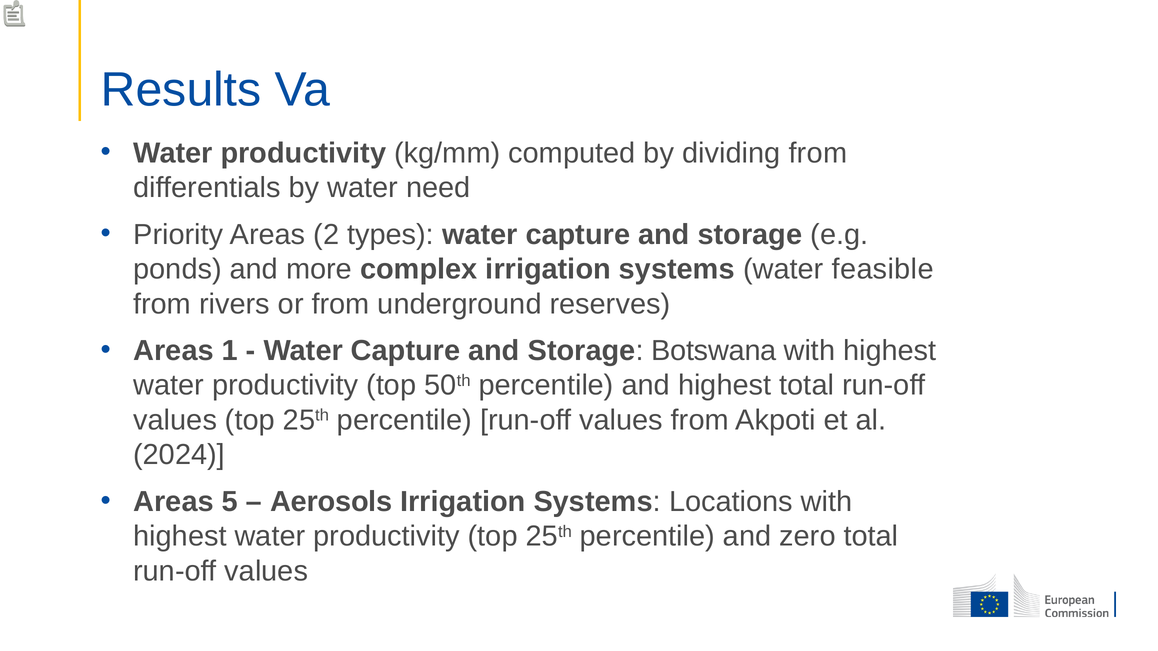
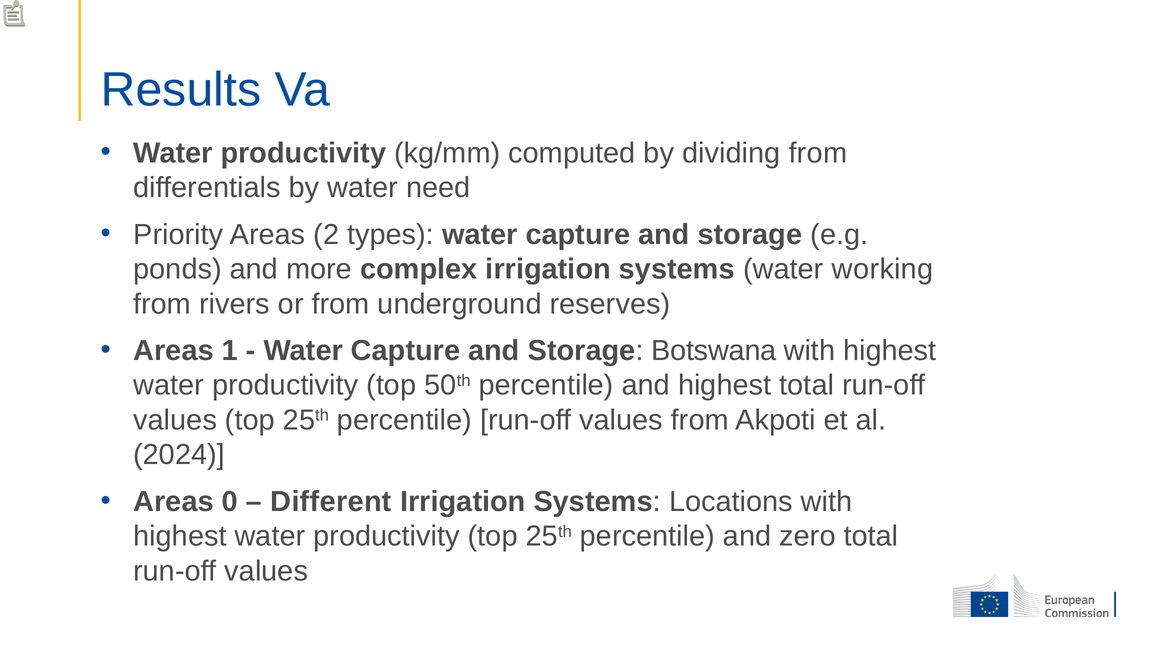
feasible: feasible -> working (883, 269)
5: 5 -> 0 (230, 502)
Aerosols: Aerosols -> Different (331, 502)
